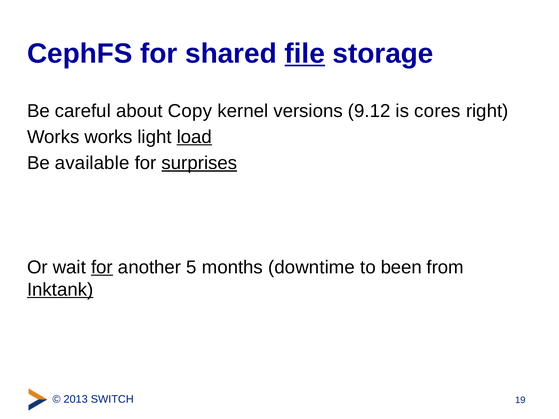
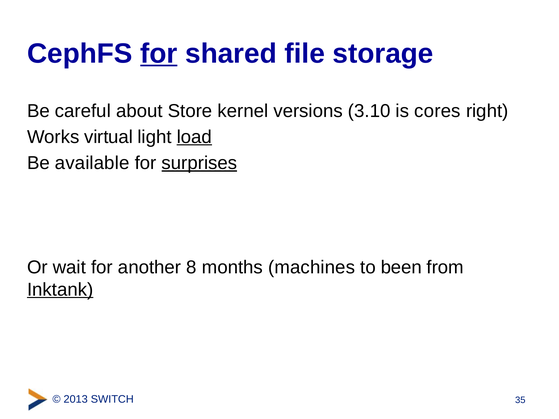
for underline: none -> present (159, 54)
file underline: present -> none (305, 54)
Copy: Copy -> Store (190, 111)
9.12: 9.12 -> 3.10 (369, 111)
Works works: works -> virtual (109, 137)
for underline: present -> none (102, 267)
5: 5 -> 8 (191, 267)
downtime: downtime -> machines (312, 267)
19: 19 -> 35 (520, 400)
